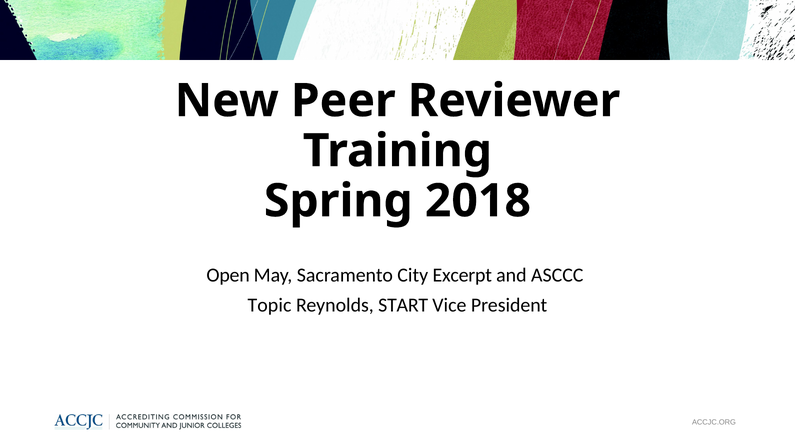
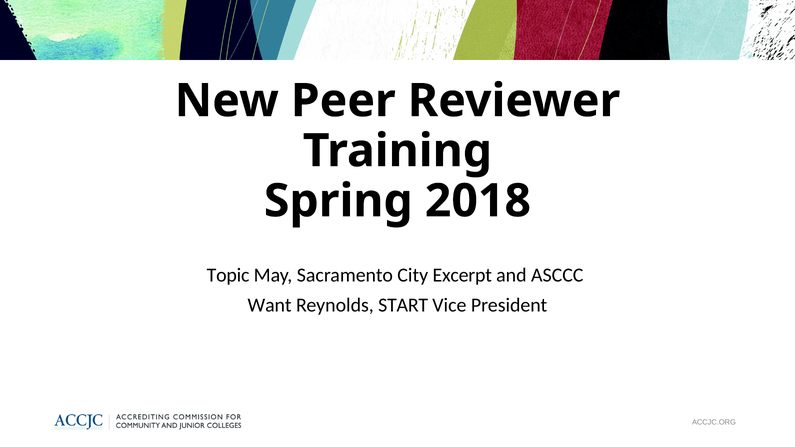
Open: Open -> Topic (228, 275)
Topic: Topic -> Want (270, 305)
